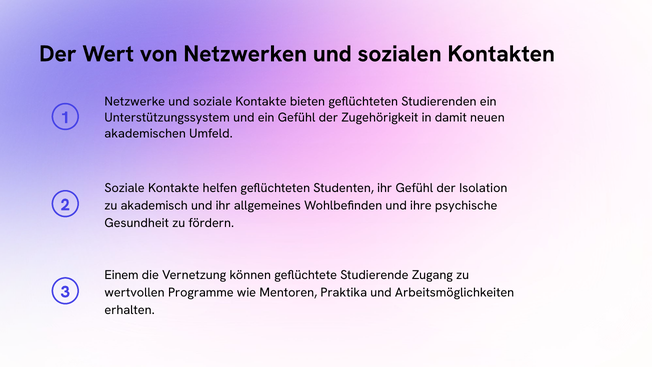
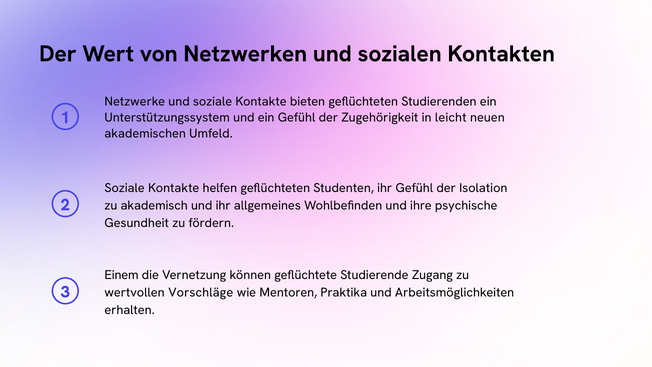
damit: damit -> leicht (451, 118)
Programme: Programme -> Vorschläge (201, 293)
